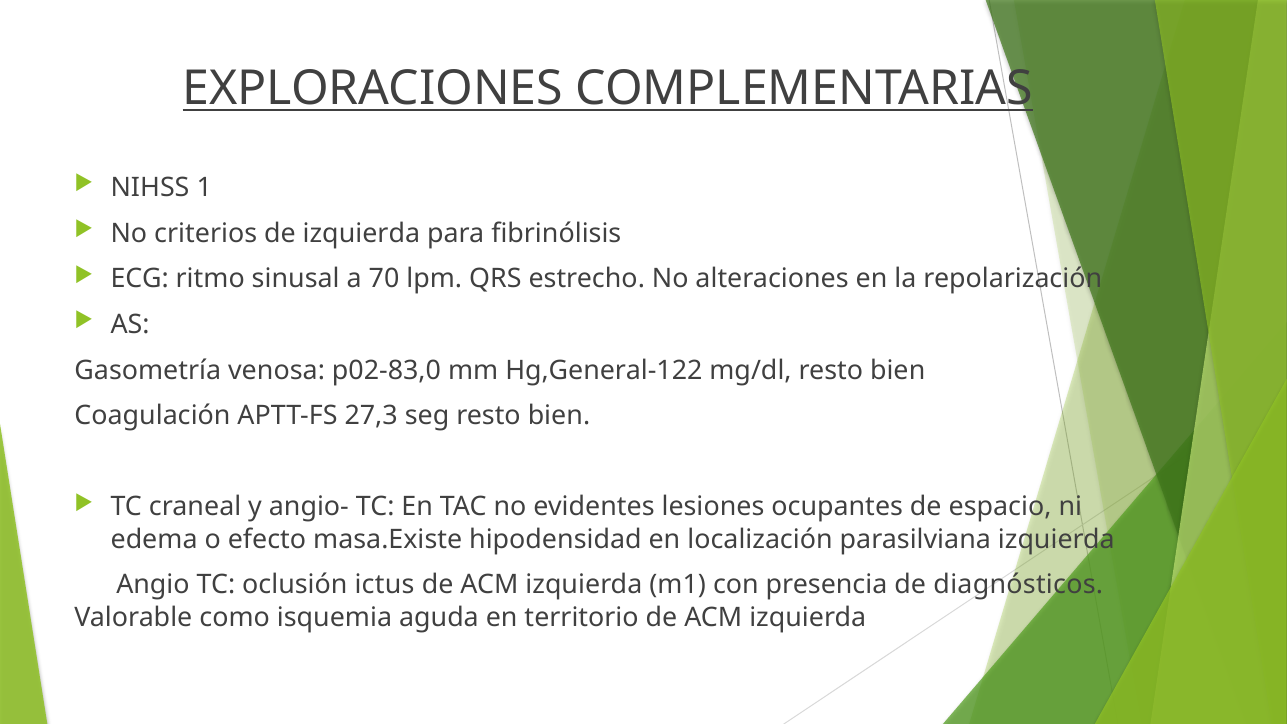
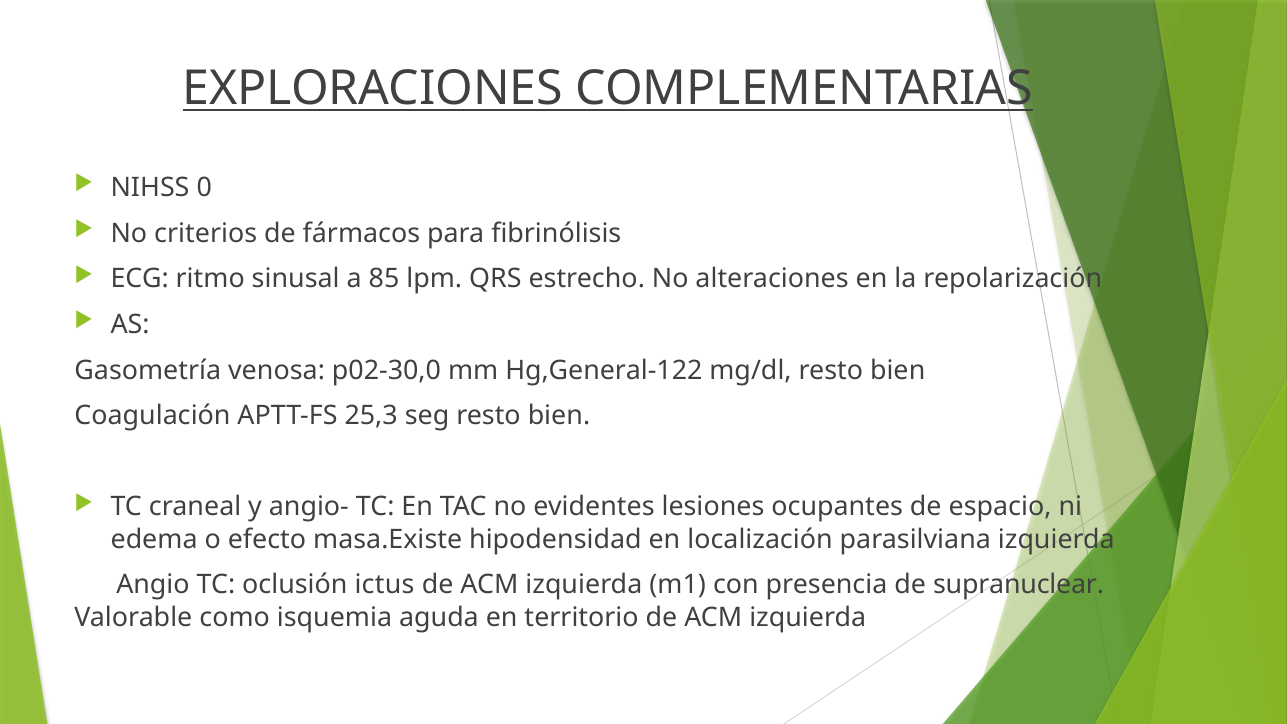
1: 1 -> 0 (204, 188)
de izquierda: izquierda -> fármacos (361, 233)
70: 70 -> 85 (384, 279)
p02-83,0: p02-83,0 -> p02-30,0 (386, 370)
27,3: 27,3 -> 25,3 (371, 416)
diagnósticos: diagnósticos -> supranuclear (1019, 585)
